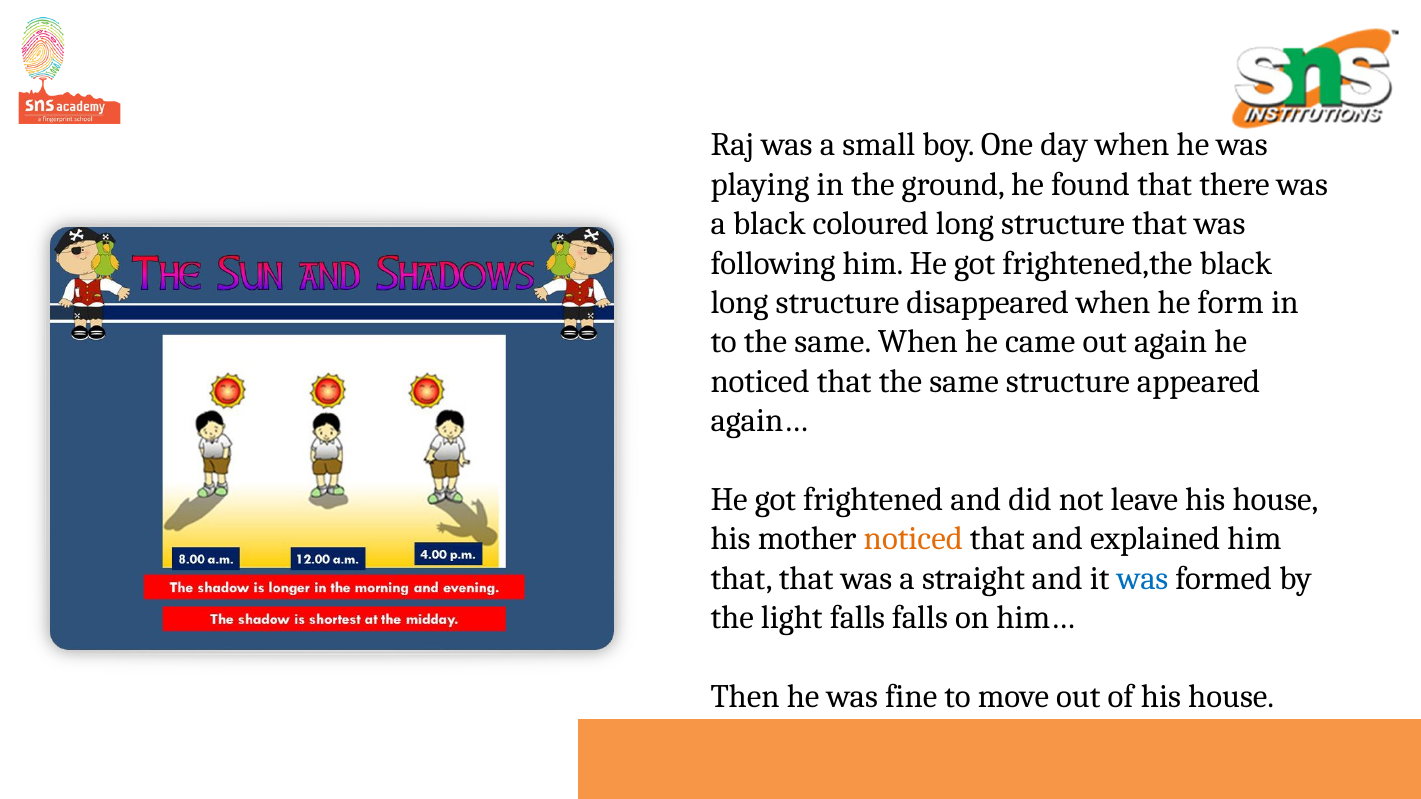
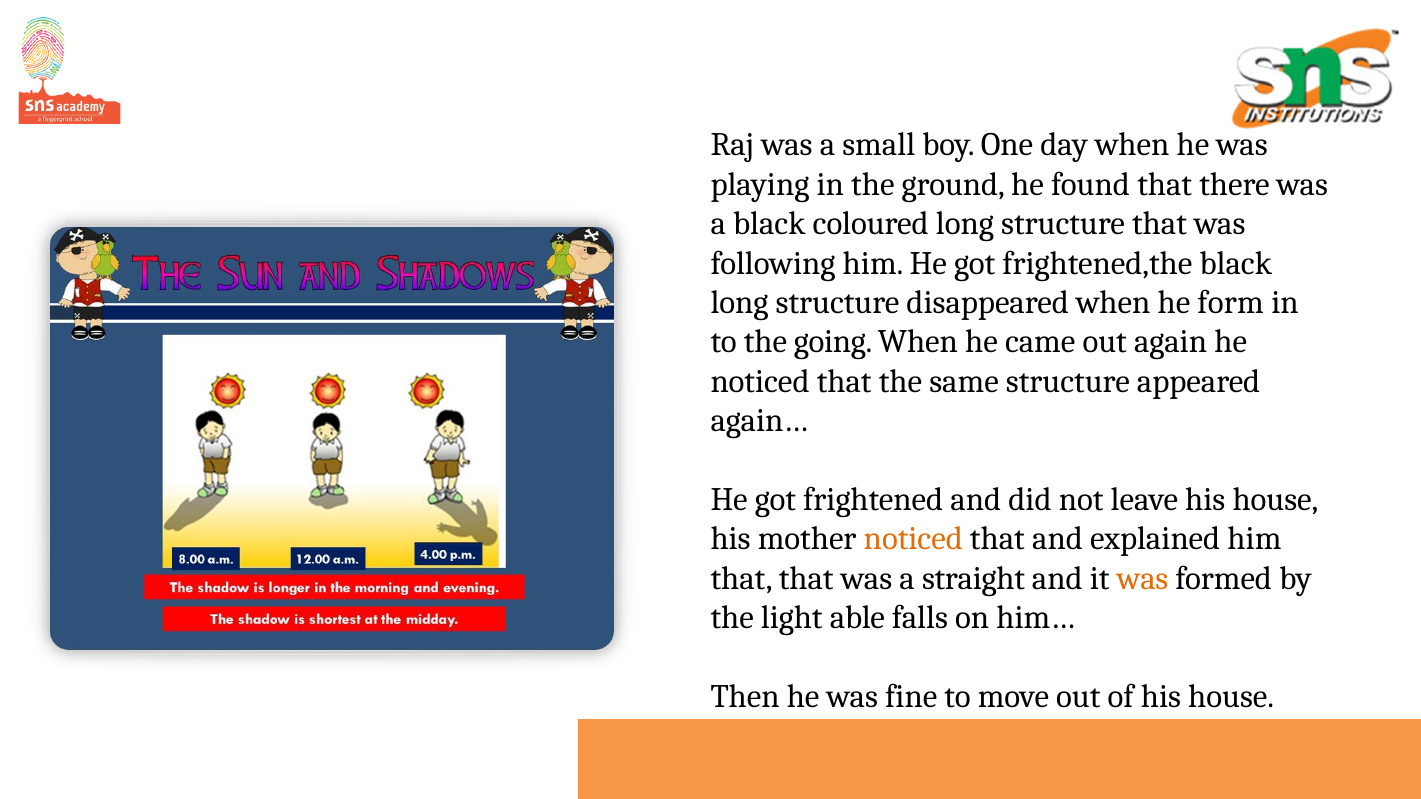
to the same: same -> going (833, 342)
was colour: blue -> orange (1143, 579)
light falls: falls -> able (857, 618)
